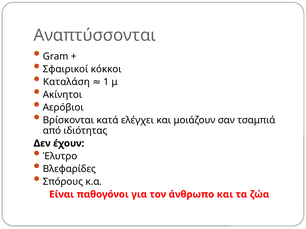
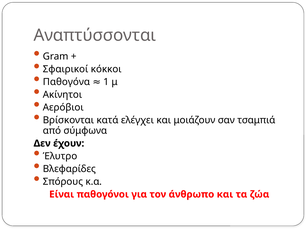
Καταλάση: Καταλάση -> Παθογόνα (66, 82)
ιδιότητας: ιδιότητας -> σύμφωνα (85, 131)
